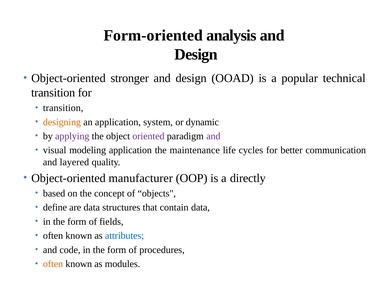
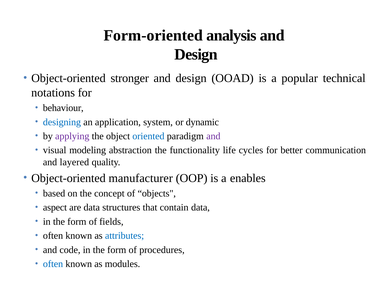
transition: transition -> notations (53, 92)
transition: transition -> behaviour (63, 108)
designing colour: orange -> blue (62, 122)
oriented colour: purple -> blue (148, 136)
modeling application: application -> abstraction (130, 150)
maintenance: maintenance -> functionality (195, 150)
directly: directly -> enables (248, 178)
define: define -> aspect (55, 207)
often colour: orange -> blue (53, 263)
